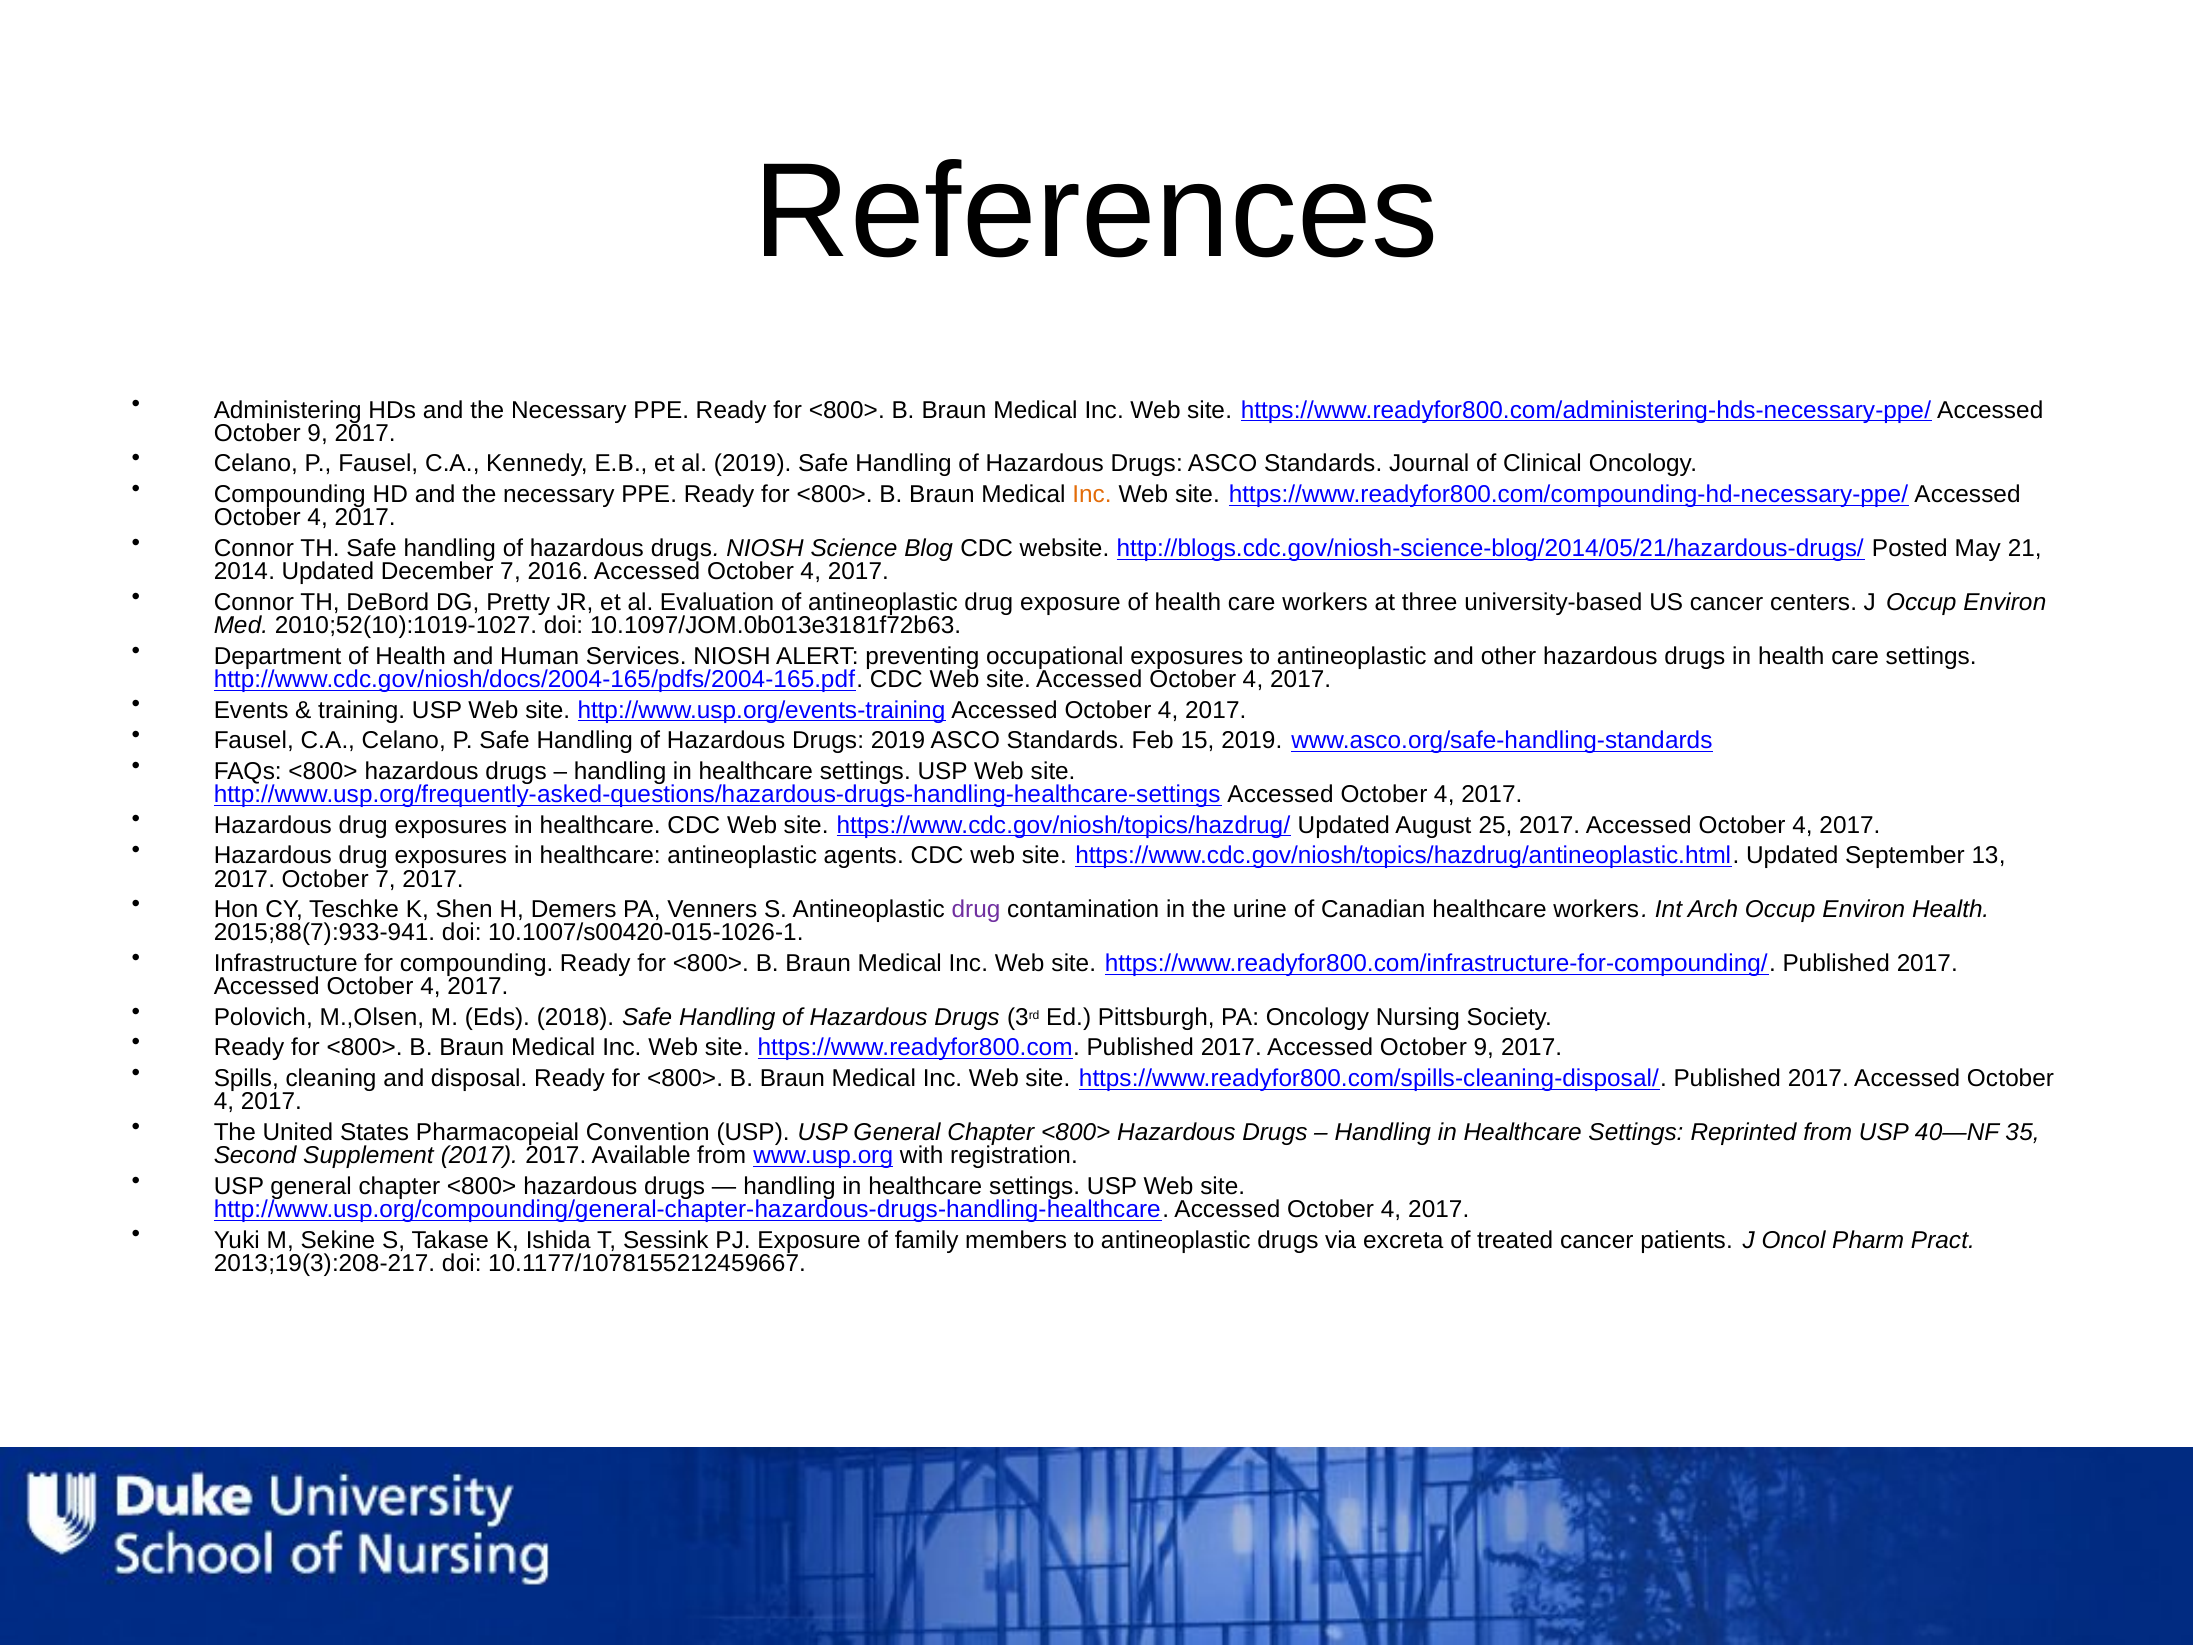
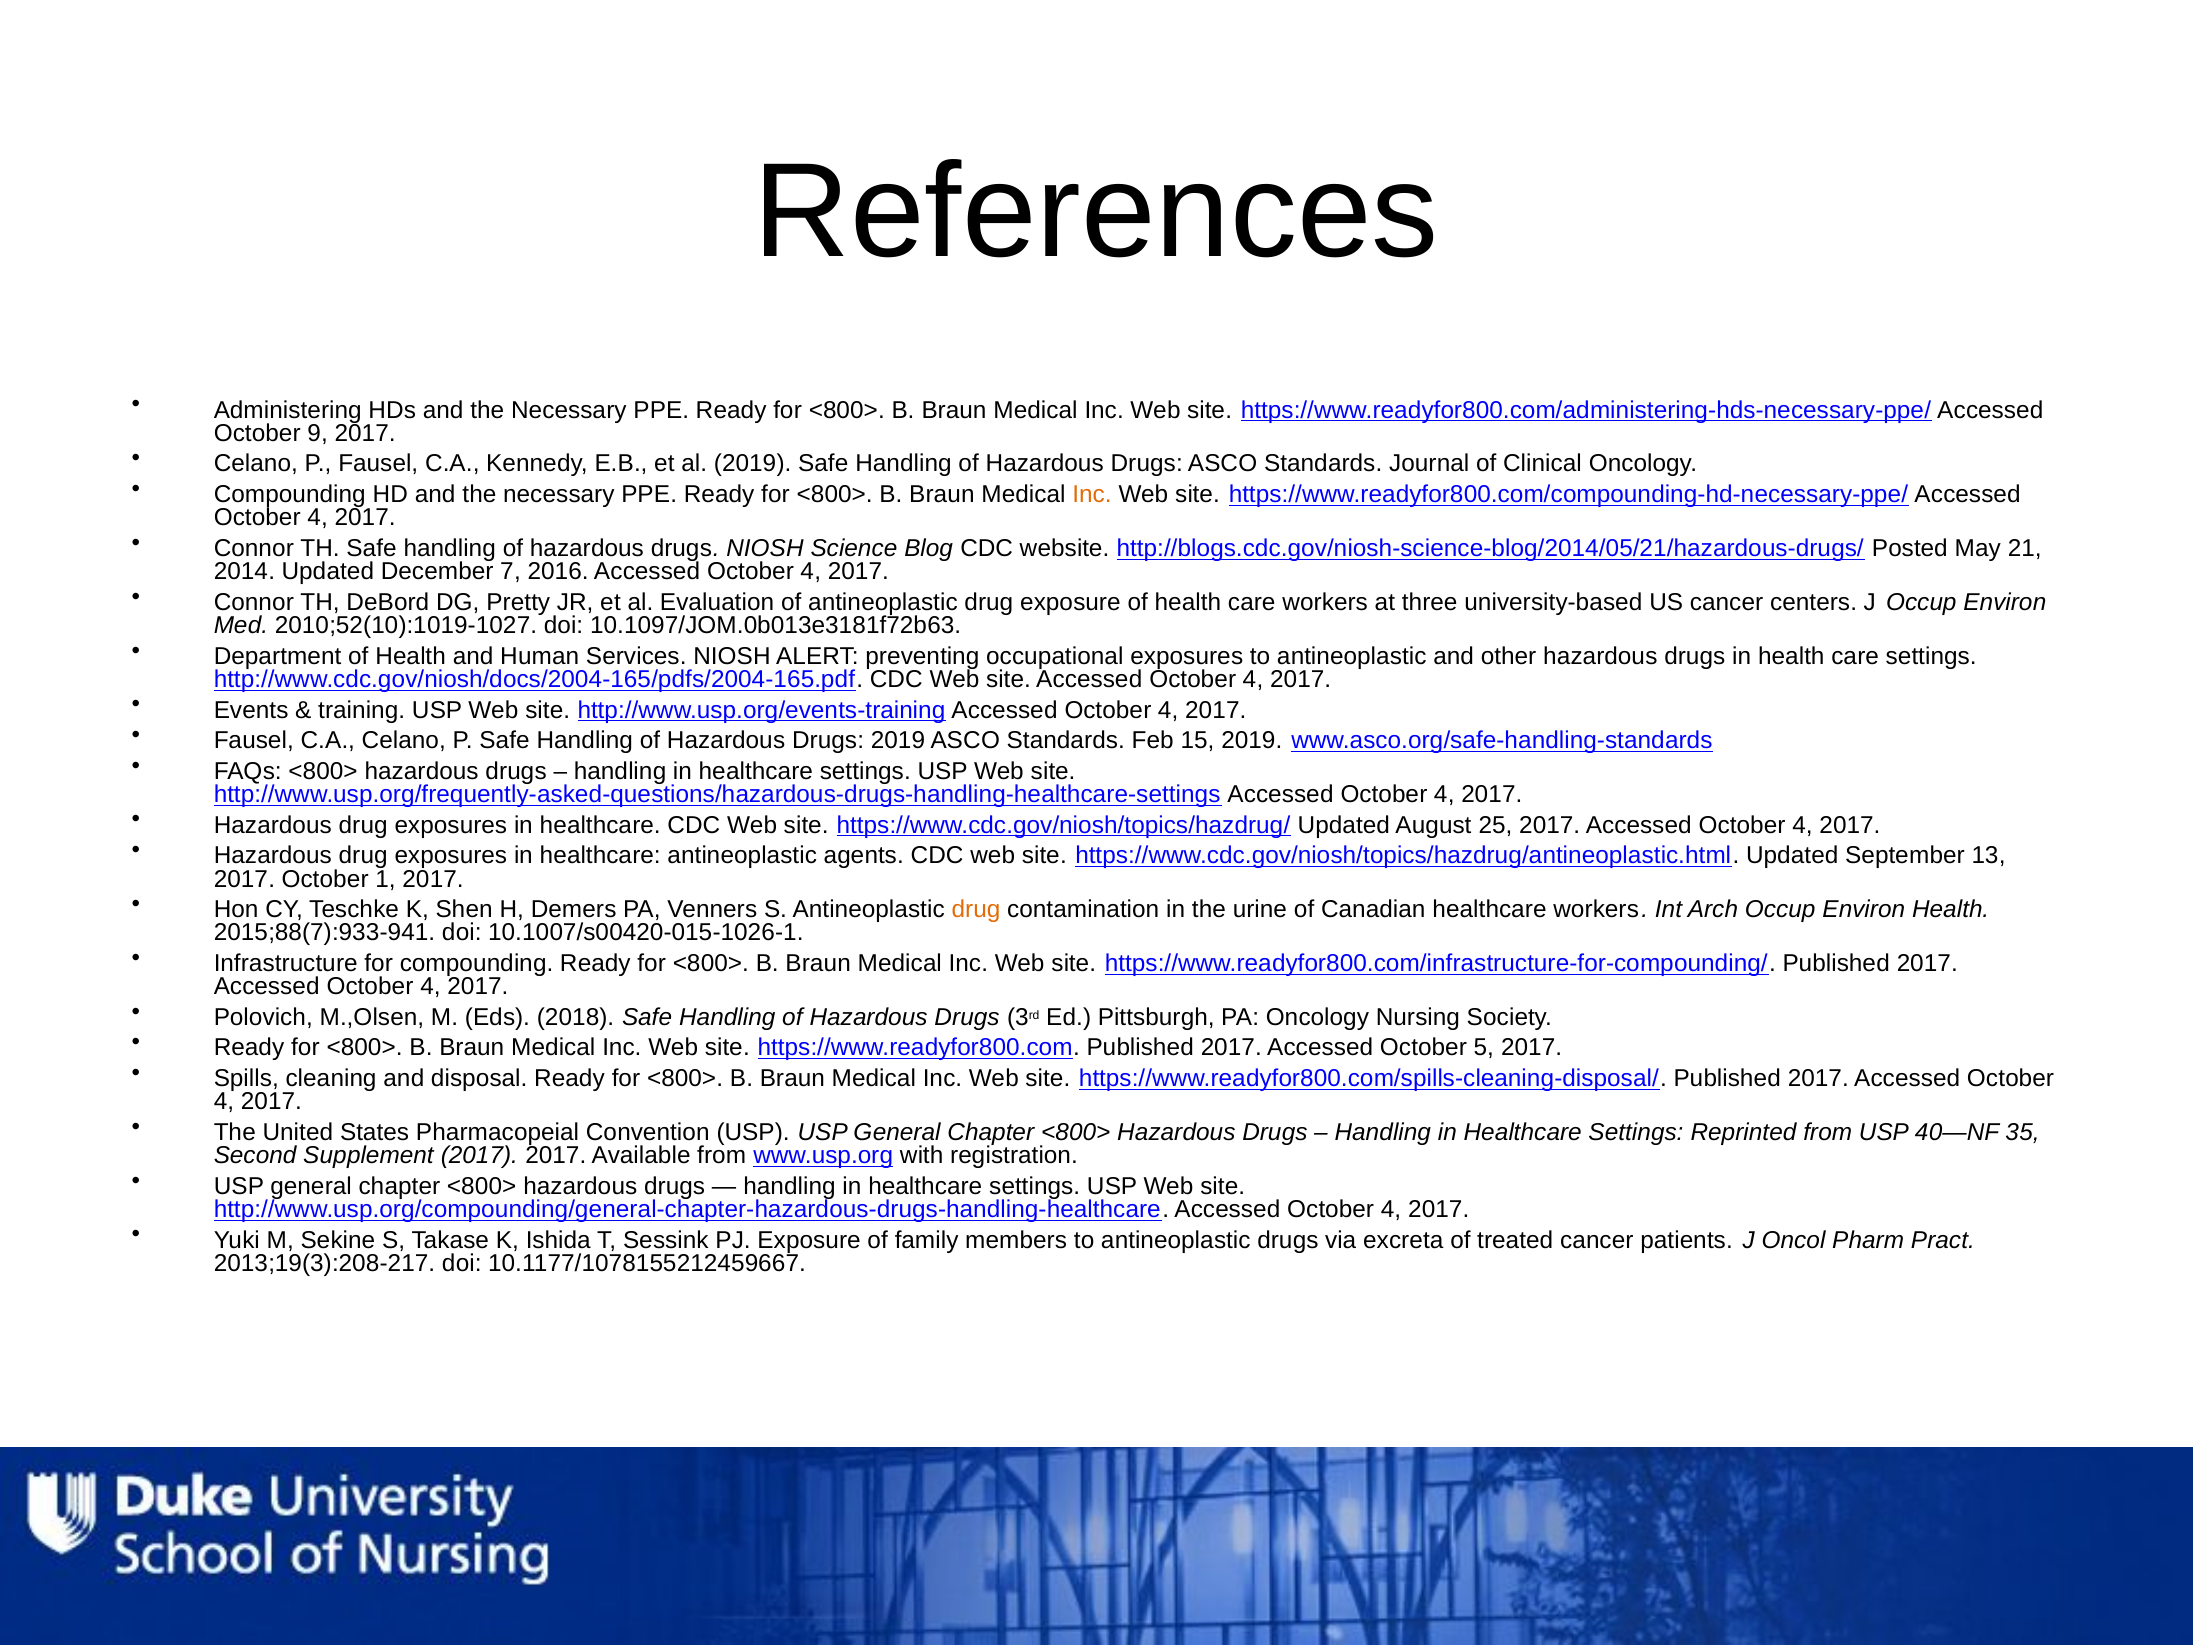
October 7: 7 -> 1 (386, 879)
drug colour: purple -> orange (976, 909)
2017 Accessed October 9: 9 -> 5 (1484, 1048)
